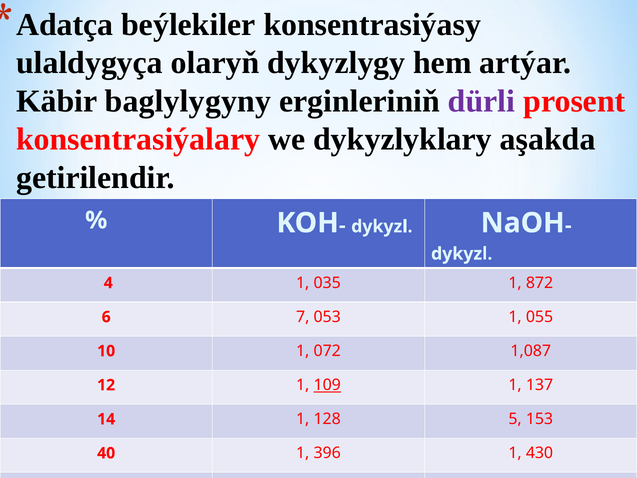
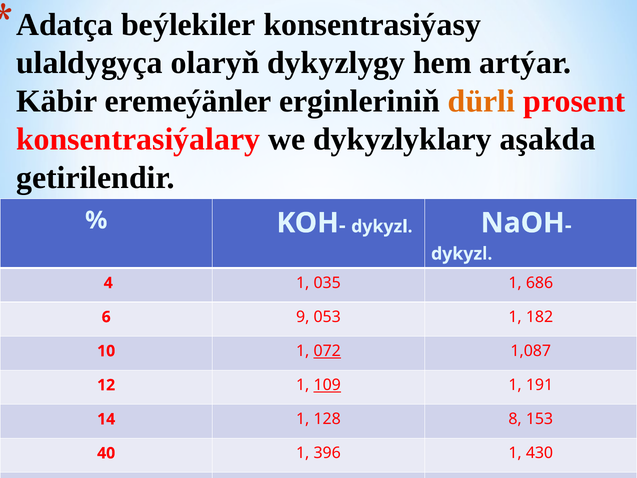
baglylygyny: baglylygyny -> eremeýänler (188, 101)
dürli colour: purple -> orange (481, 101)
872: 872 -> 686 (540, 283)
7: 7 -> 9 (303, 317)
055: 055 -> 182 (540, 317)
072 underline: none -> present (327, 351)
137: 137 -> 191 (540, 385)
5: 5 -> 8 (515, 419)
